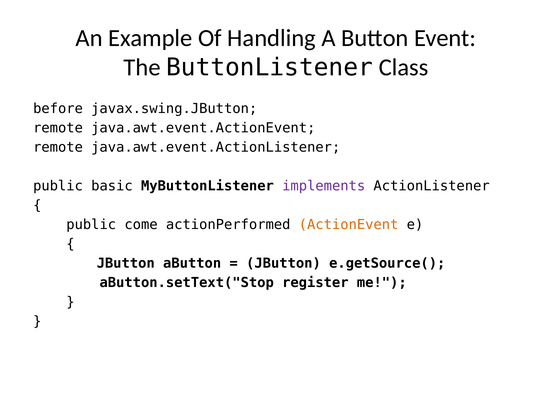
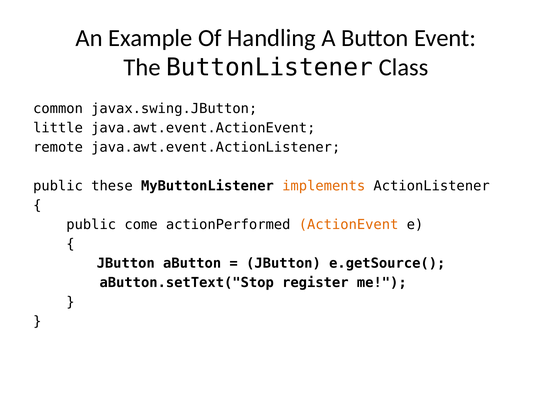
before: before -> common (58, 109)
remote: remote -> little (58, 128)
basic: basic -> these (112, 186)
implements colour: purple -> orange (324, 186)
